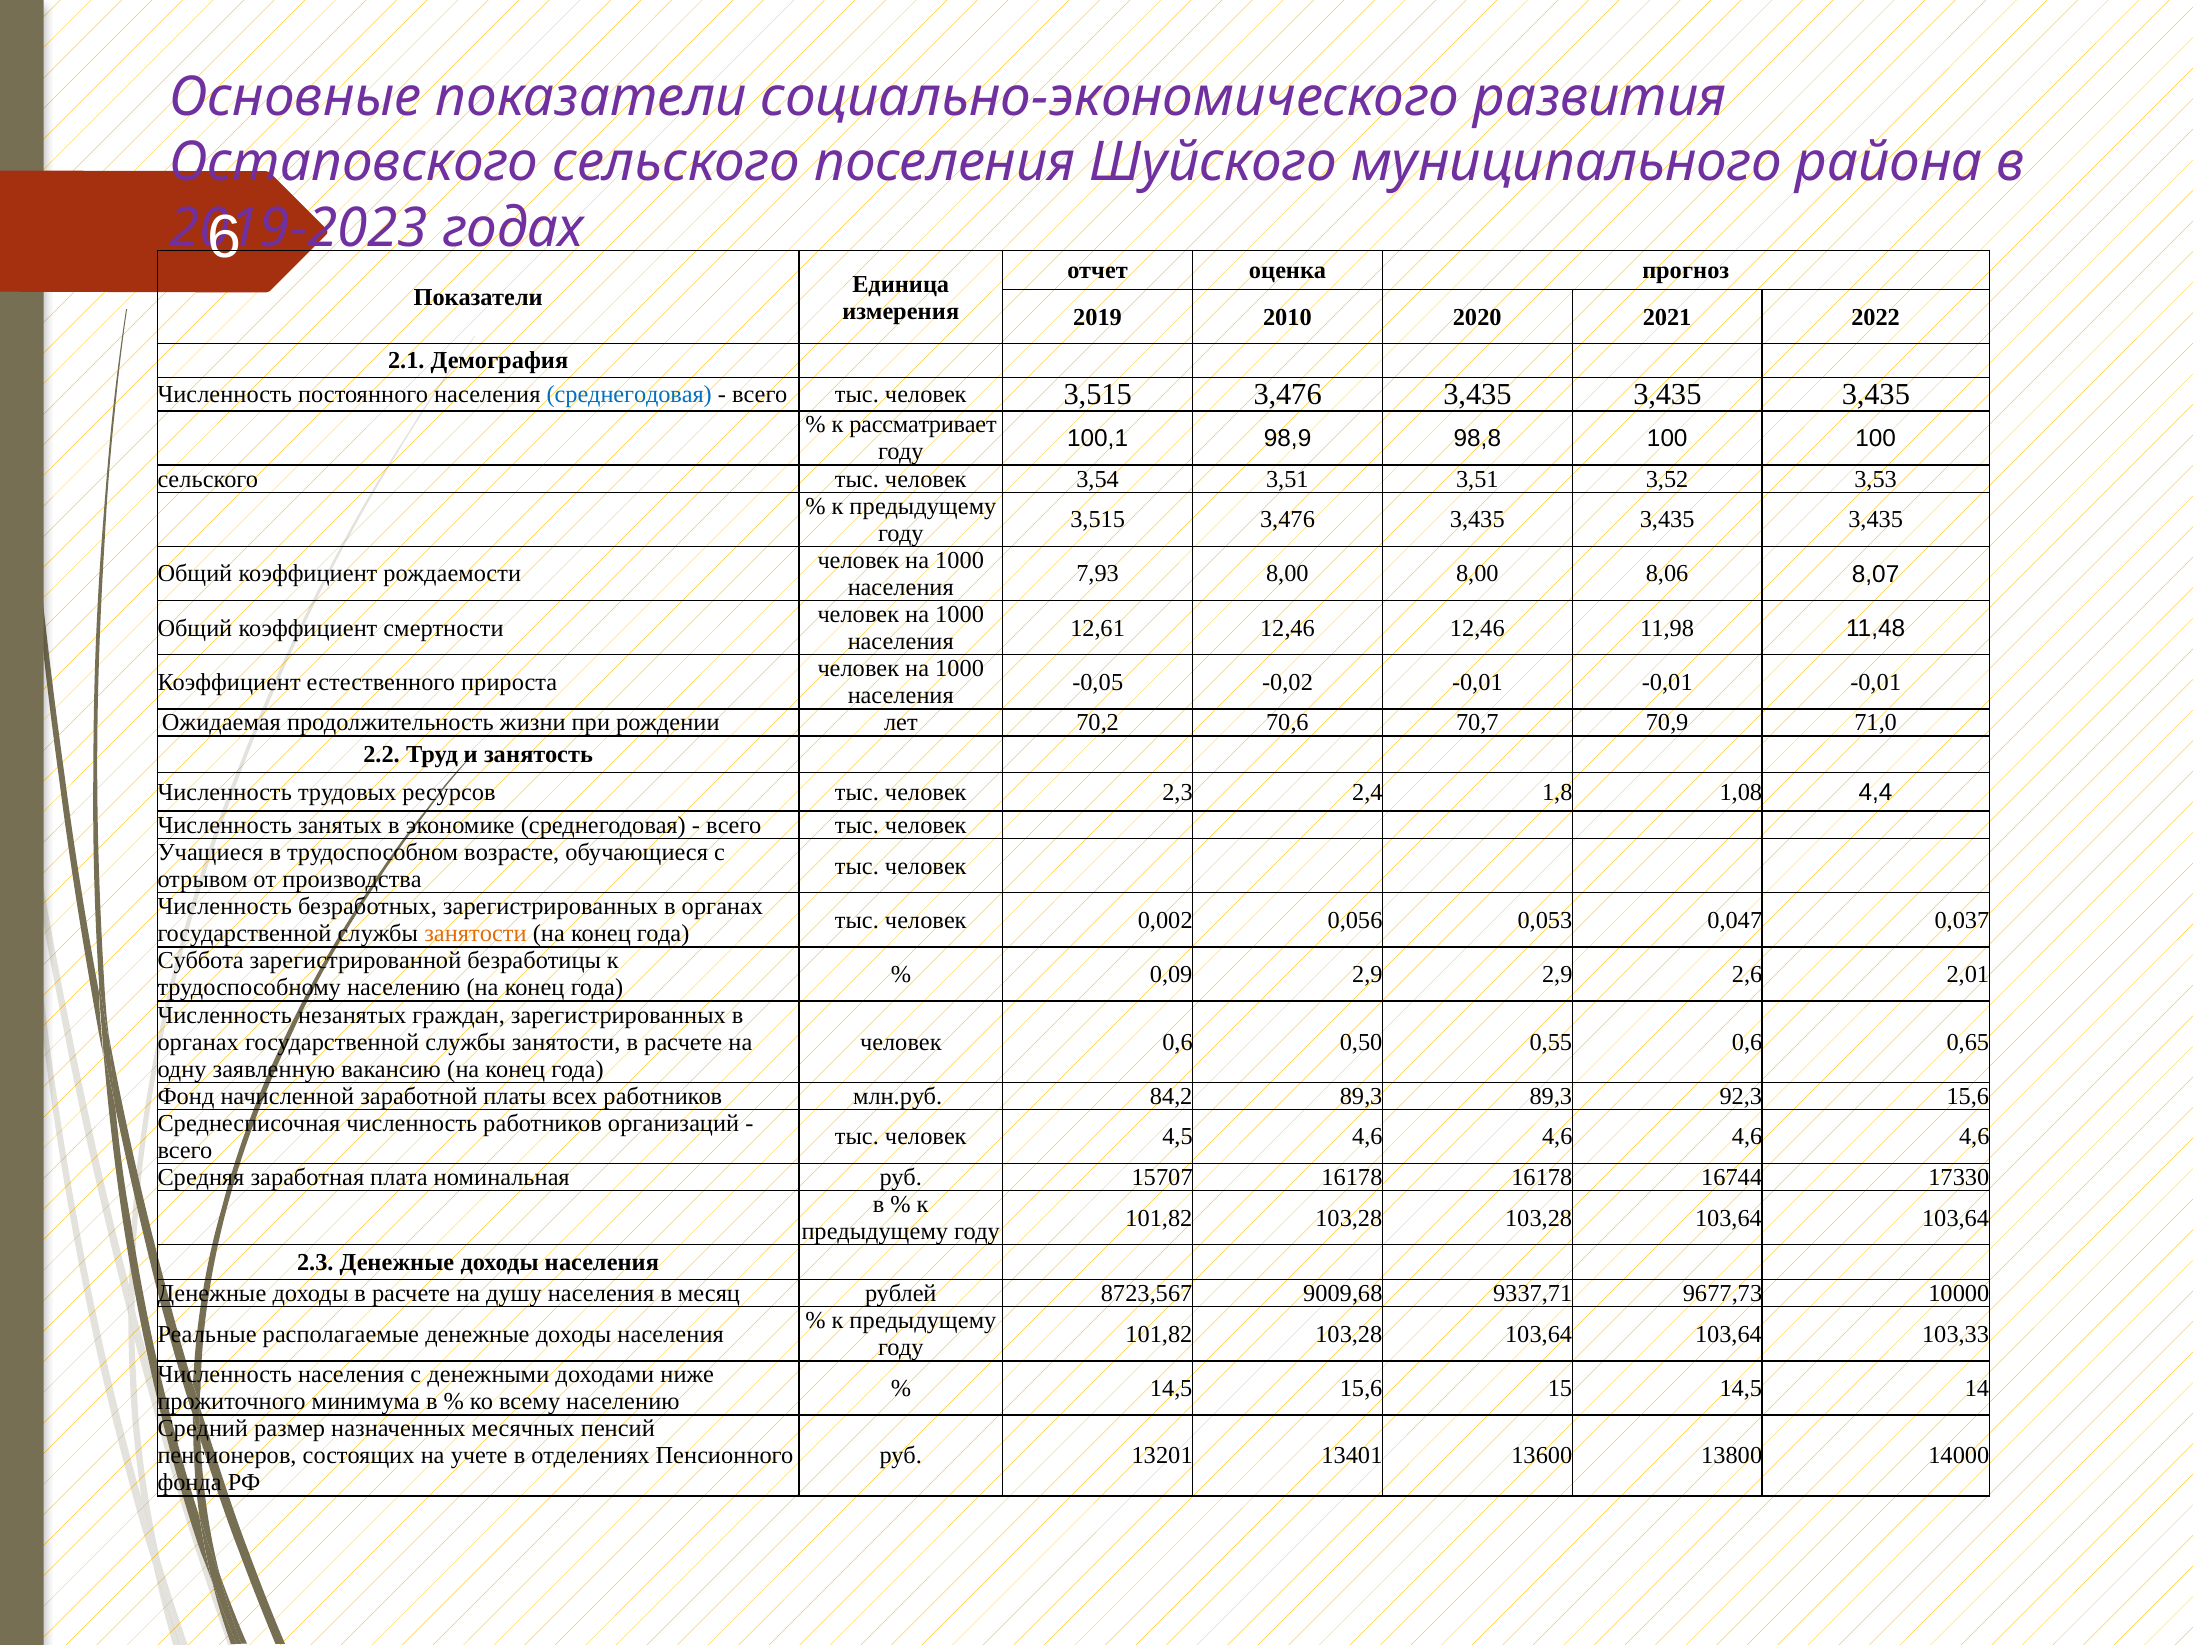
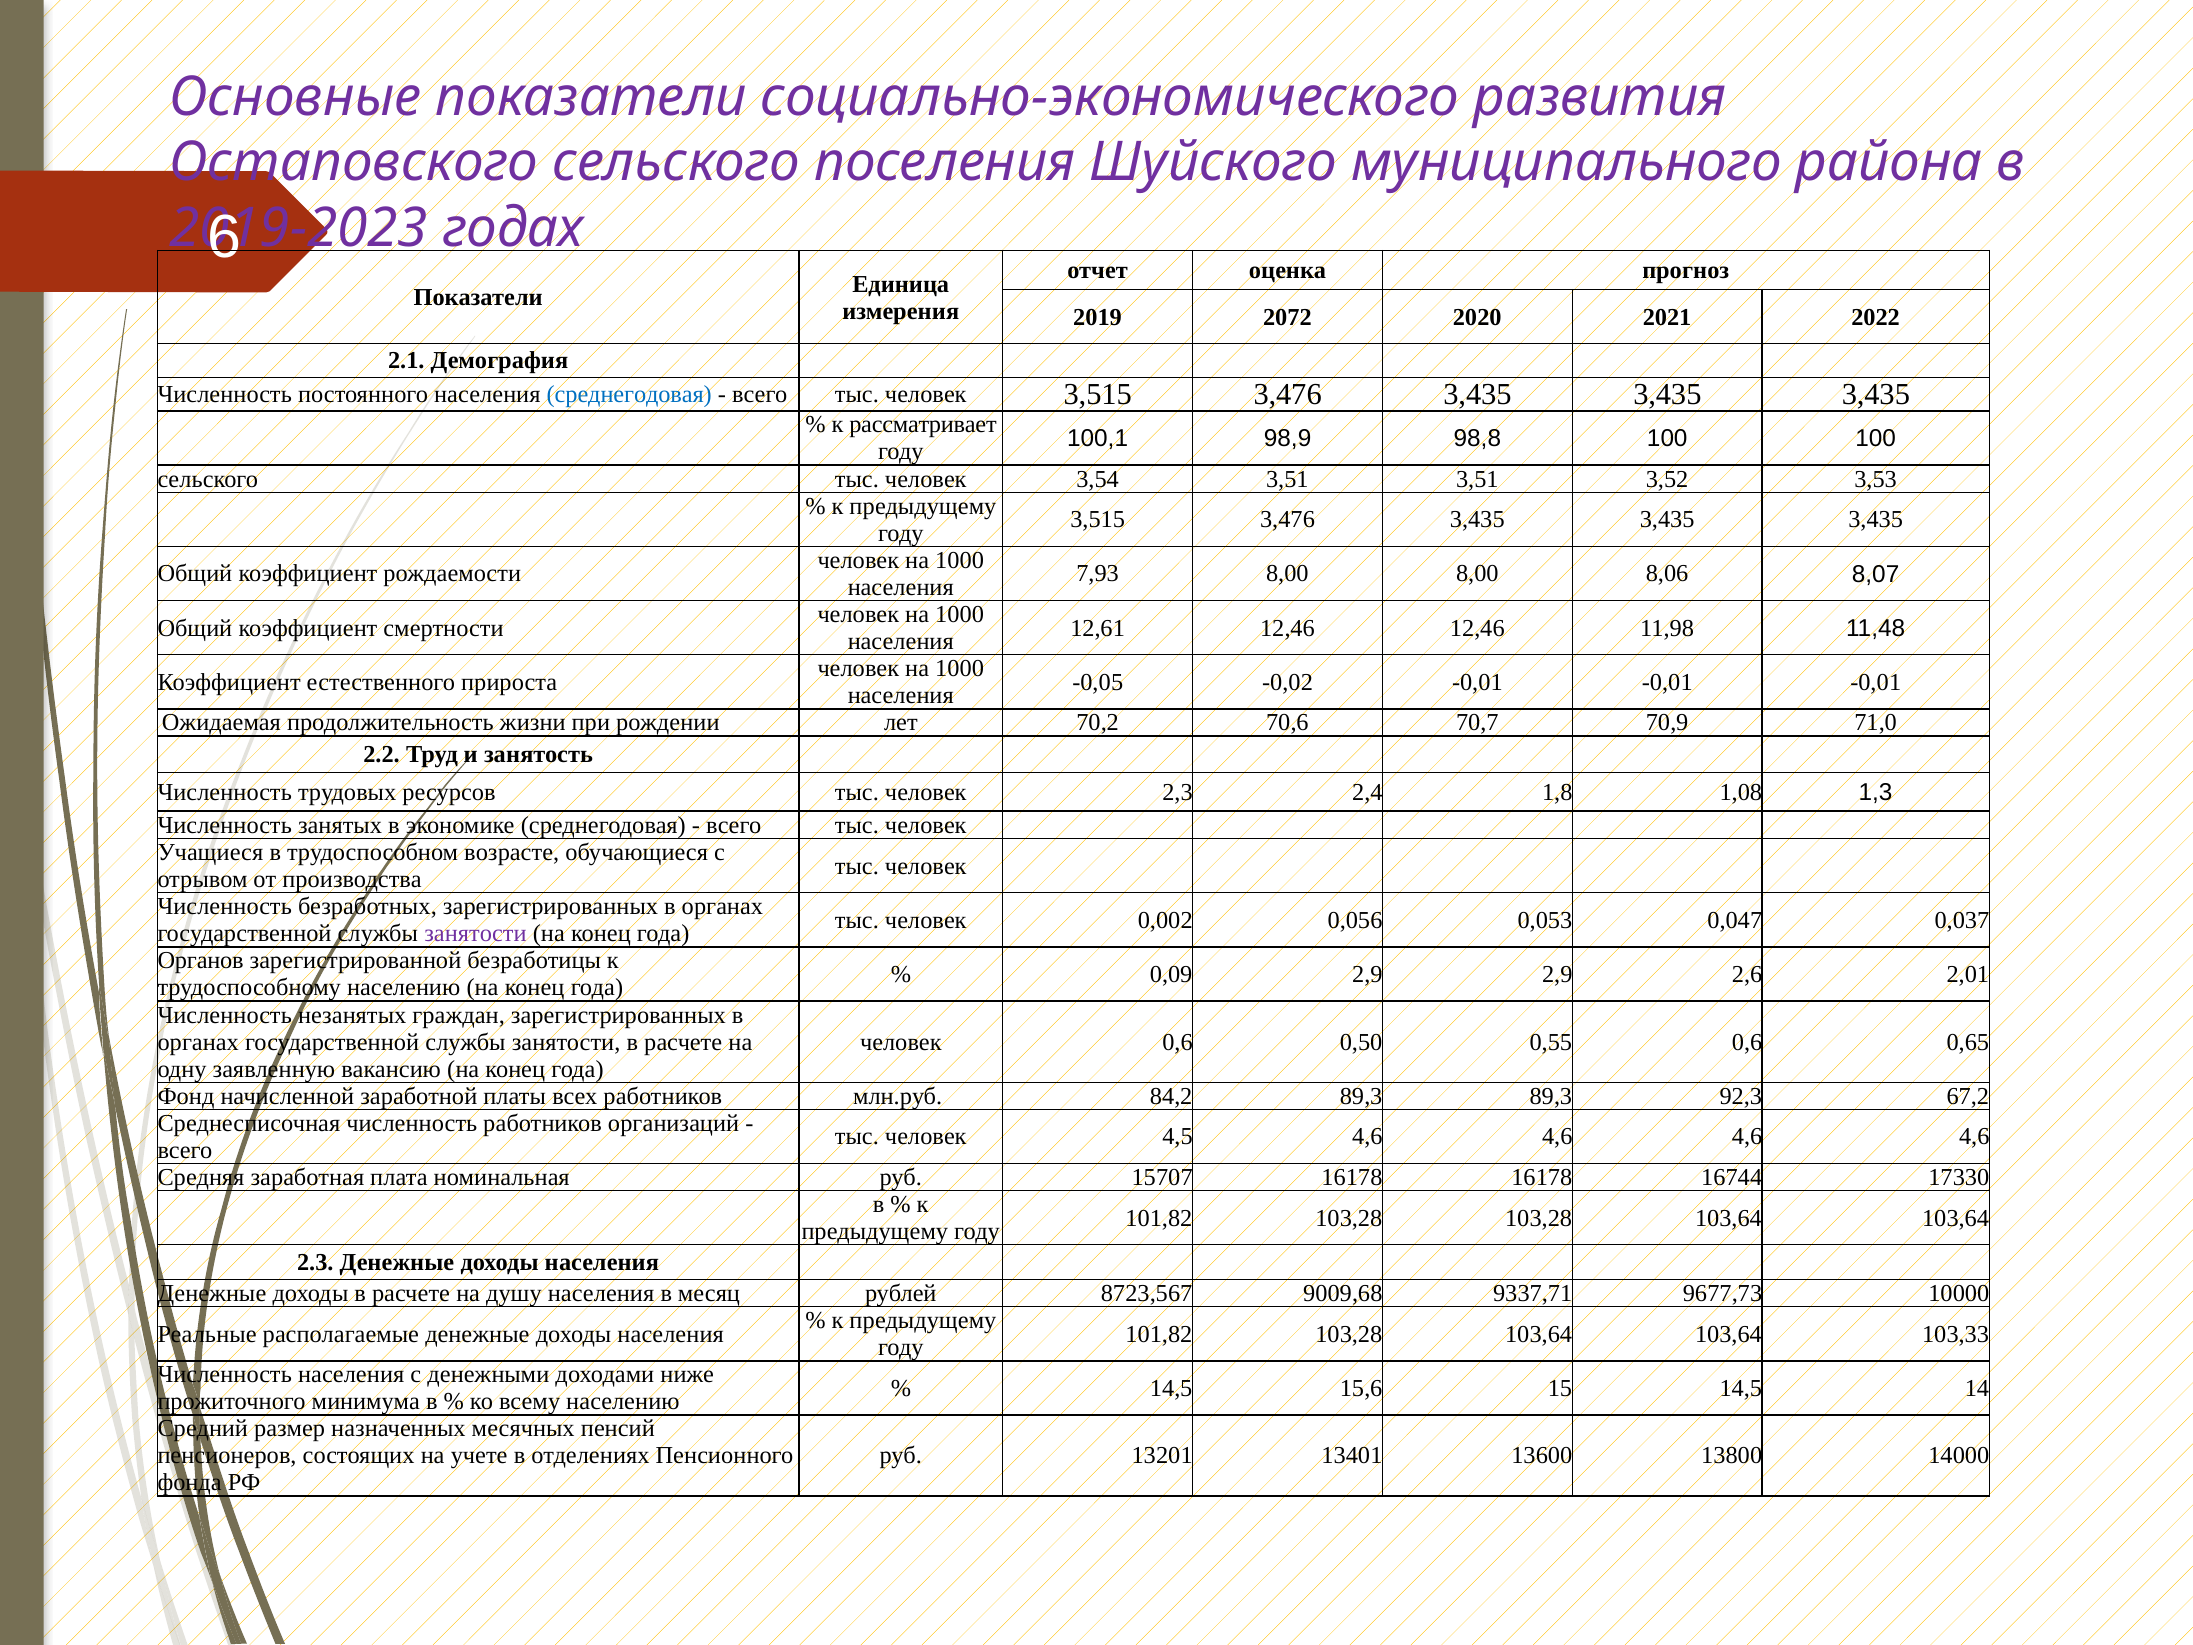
2010: 2010 -> 2072 (1287, 317)
4,4: 4,4 -> 1,3 (1876, 792)
занятости colour: orange -> purple (475, 934)
Суббота: Суббота -> Органов (201, 961)
92,3 15,6: 15,6 -> 67,2 (1968, 1096)
